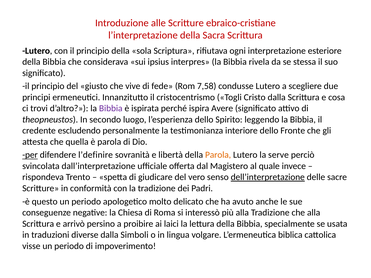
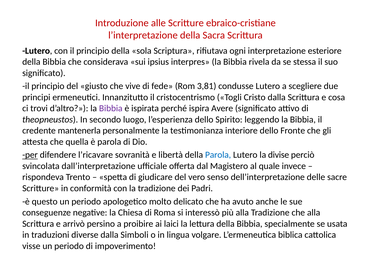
7,58: 7,58 -> 3,81 (207, 86)
escludendo: escludendo -> mantenerla (79, 131)
l’definire: l’definire -> l’ricavare (96, 155)
Parola colour: orange -> blue (218, 155)
serve: serve -> divise (279, 155)
dell’interpretazione underline: present -> none (268, 177)
